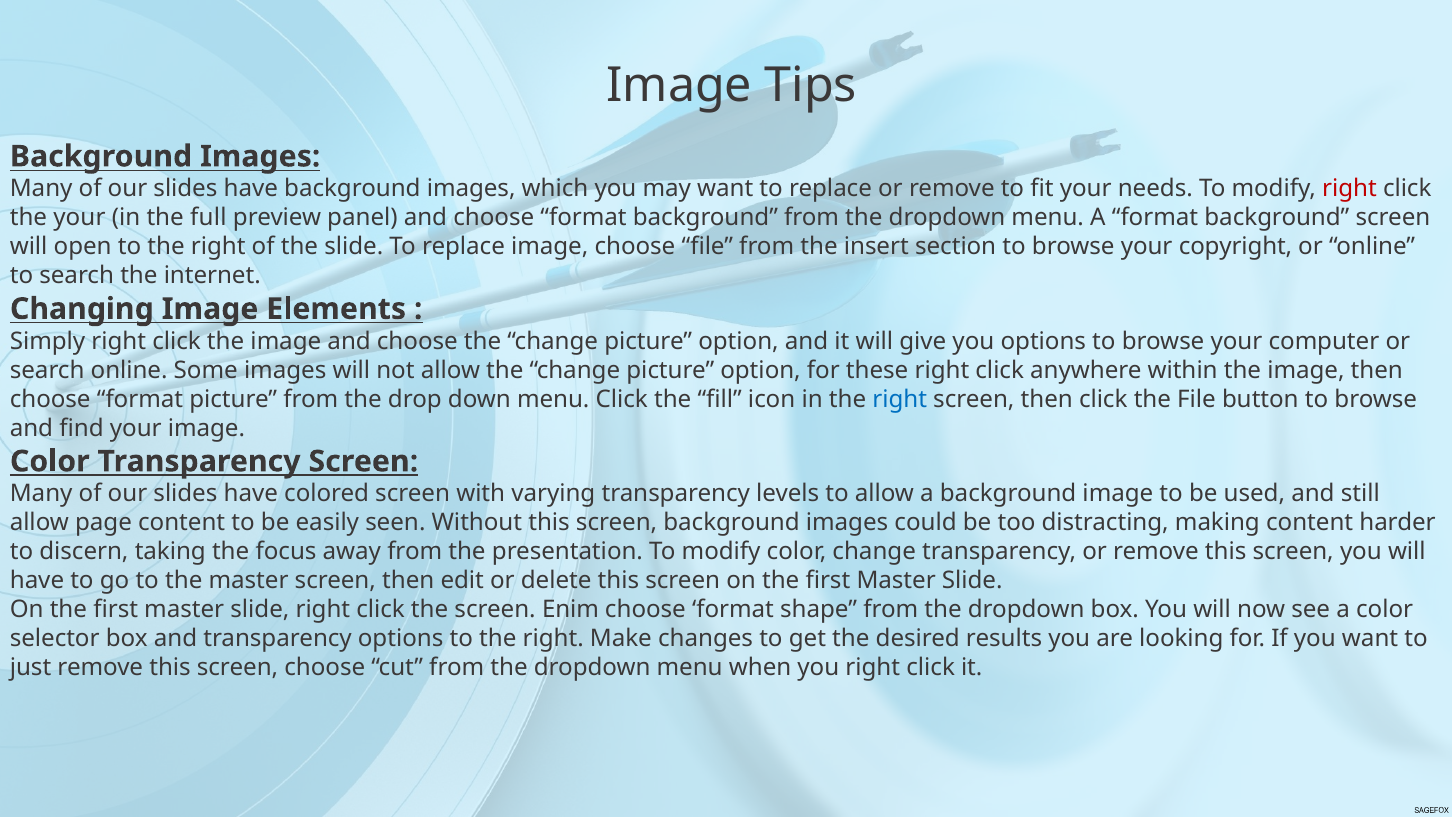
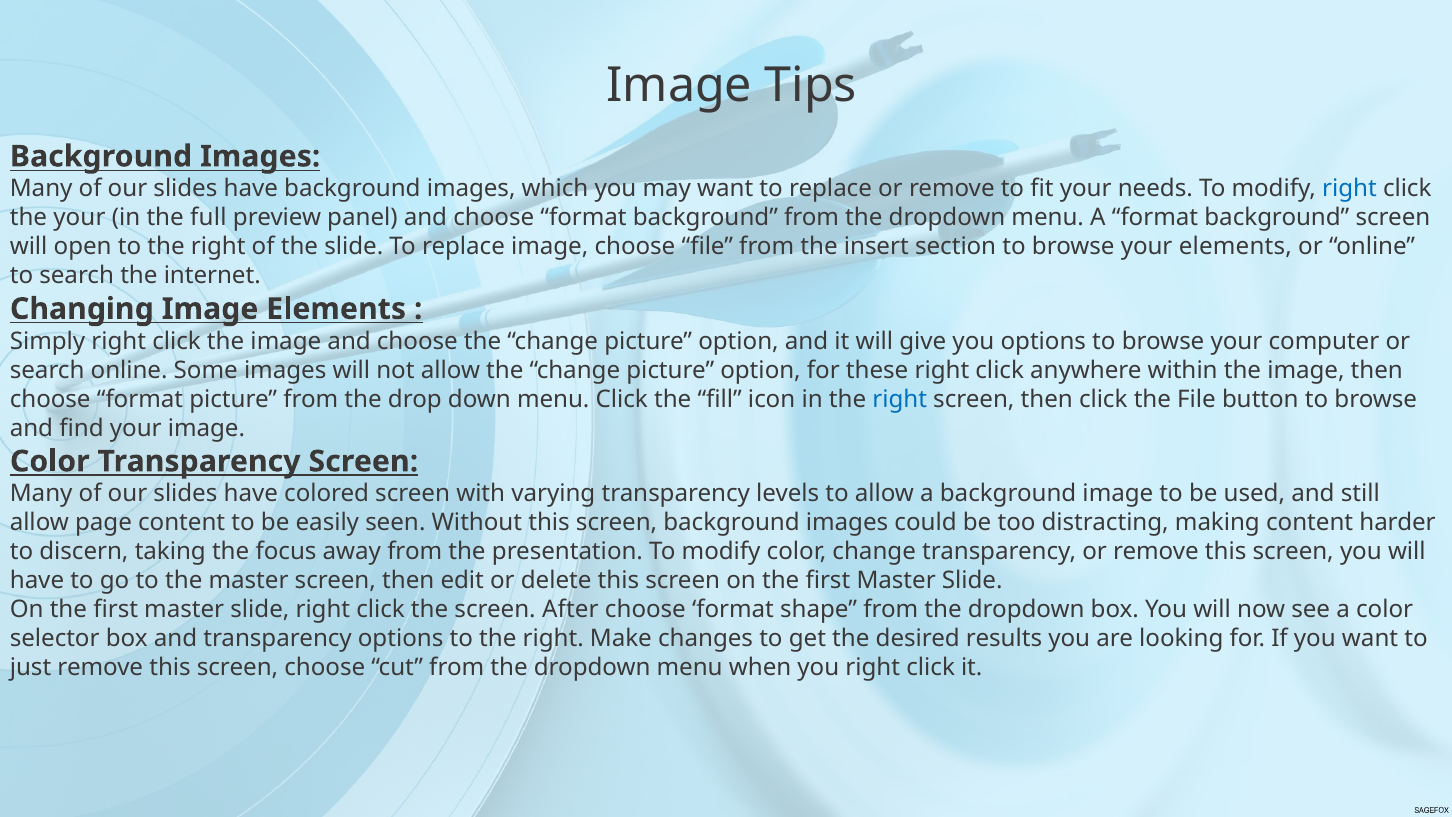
right colour: red -> blue (1349, 189)
your copyright: copyright -> elements (1235, 247)
Enim: Enim -> After (570, 610)
